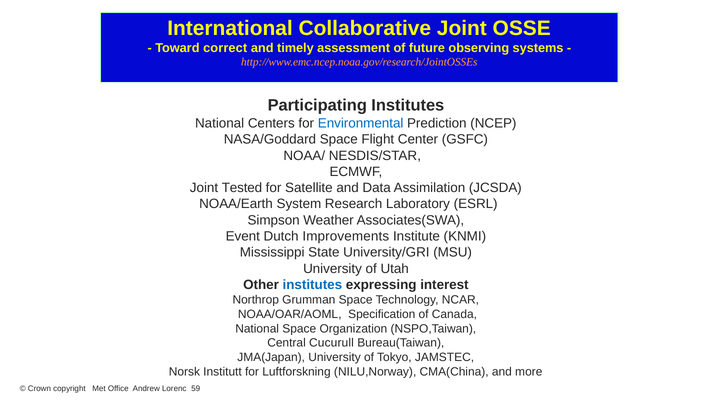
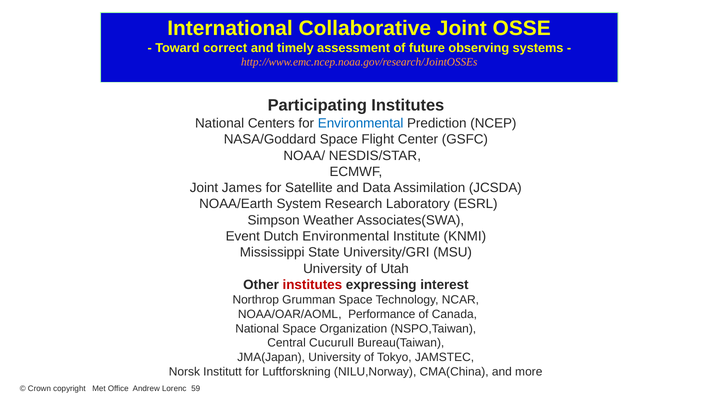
Tested: Tested -> James (242, 188)
Dutch Improvements: Improvements -> Environmental (346, 236)
institutes colour: blue -> red (312, 285)
Specification: Specification -> Performance (382, 314)
